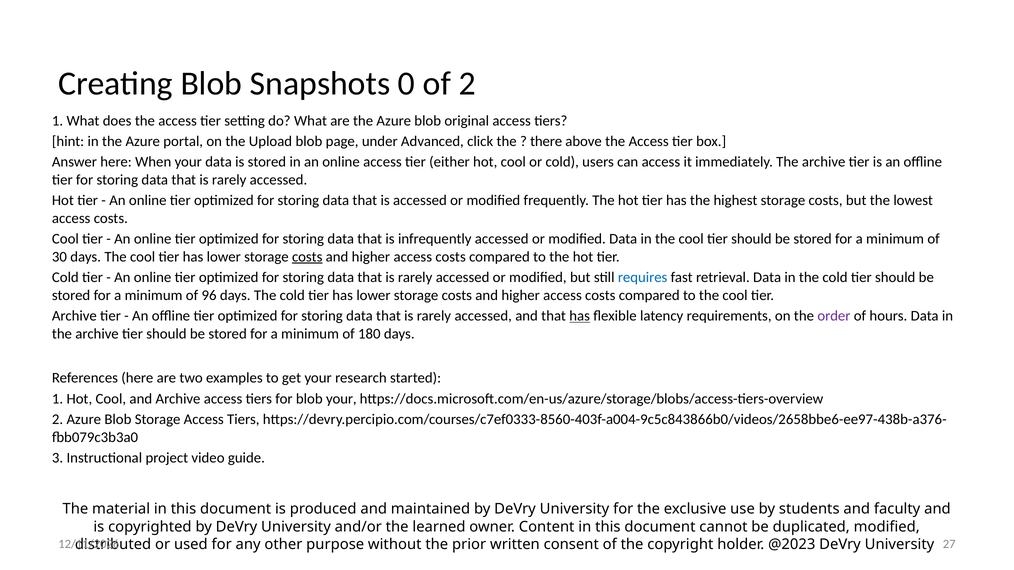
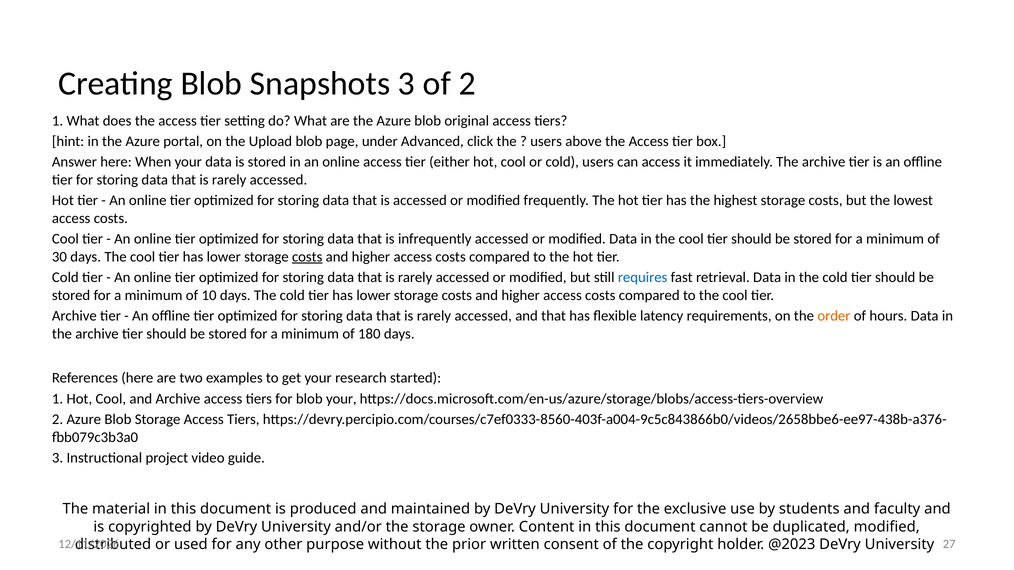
Snapshots 0: 0 -> 3 (407, 84)
there: there -> users (546, 141)
96: 96 -> 10 (209, 295)
has underline: present -> none (580, 316)
order colour: purple -> orange (834, 316)
the learned: learned -> storage (439, 527)
